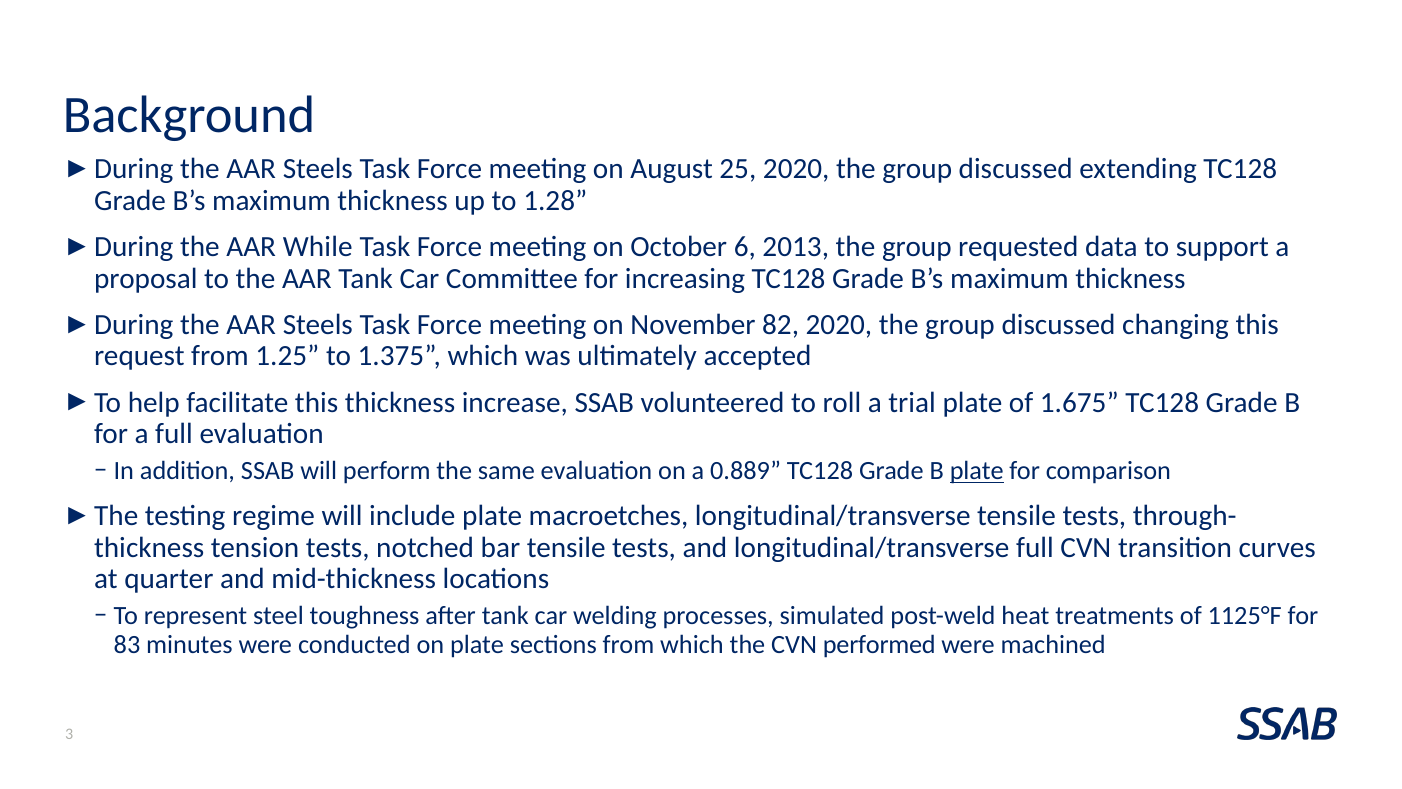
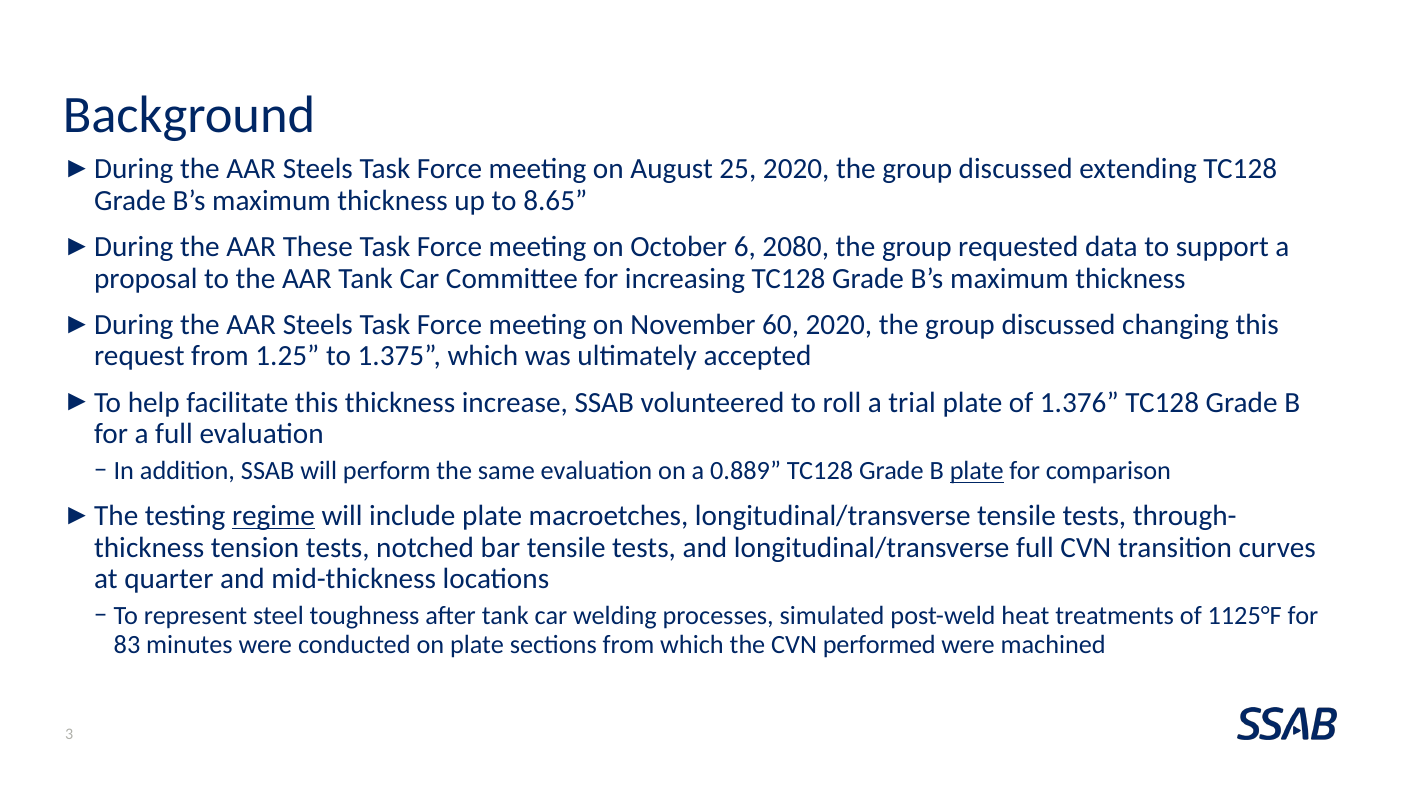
1.28: 1.28 -> 8.65 (555, 201)
While: While -> These (318, 247)
2013: 2013 -> 2080 (796, 247)
82: 82 -> 60 (781, 325)
1.675: 1.675 -> 1.376 (1079, 402)
regime underline: none -> present (273, 516)
